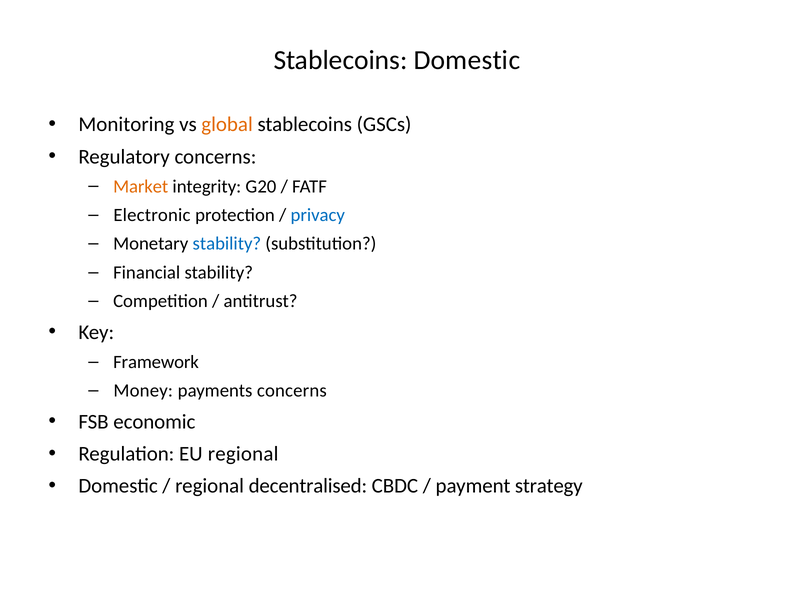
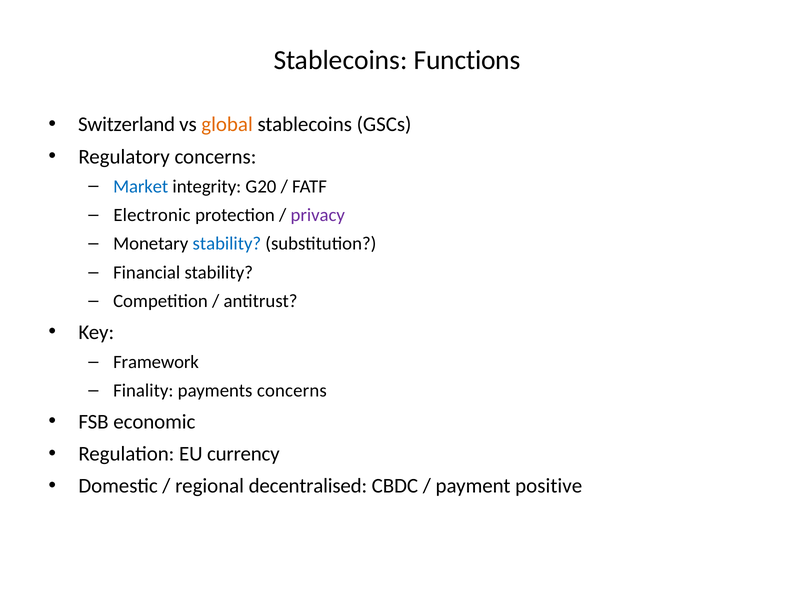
Stablecoins Domestic: Domestic -> Functions (467, 60)
Monitoring: Monitoring -> Switzerland (127, 125)
Market colour: orange -> blue (141, 187)
privacy colour: blue -> purple (318, 215)
Money: Money -> Finality (143, 391)
EU regional: regional -> currency (243, 454)
strategy: strategy -> positive (549, 486)
